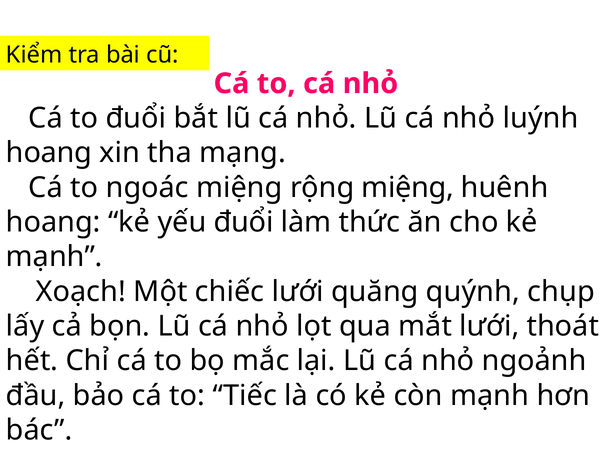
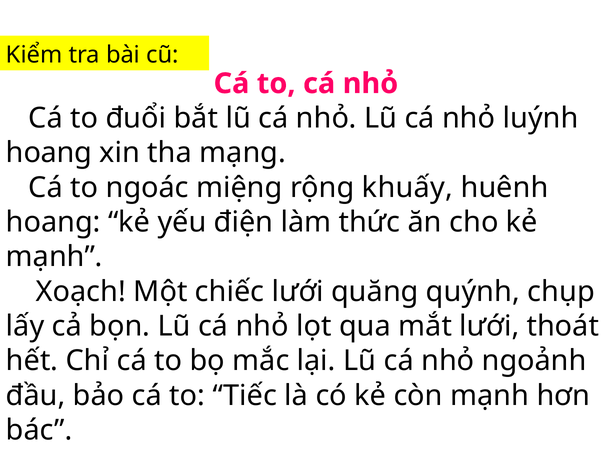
rộng miệng: miệng -> khuấy (407, 188)
yếu đuổi: đuổi -> điện (244, 222)
